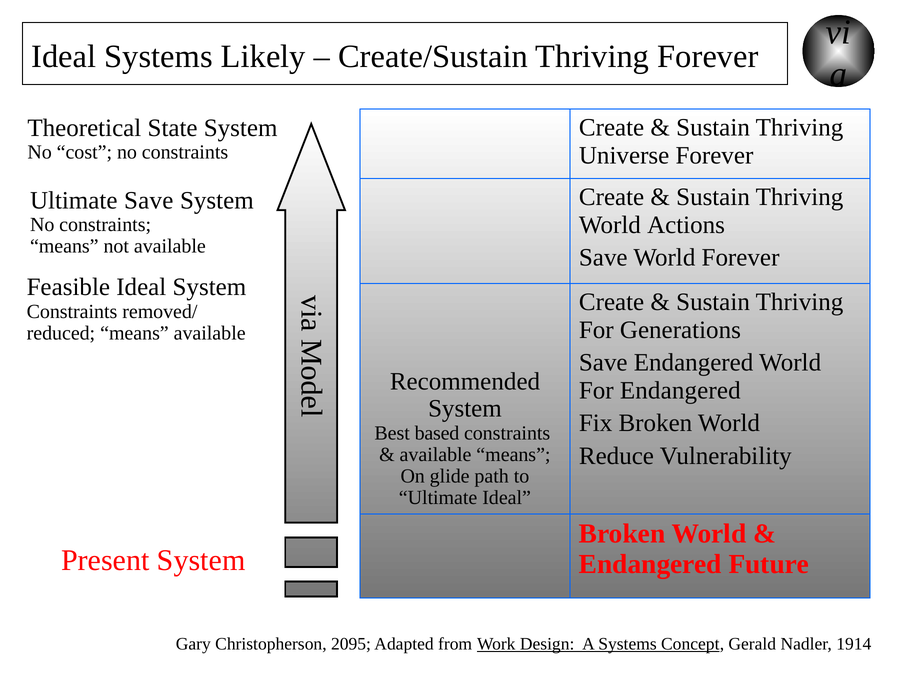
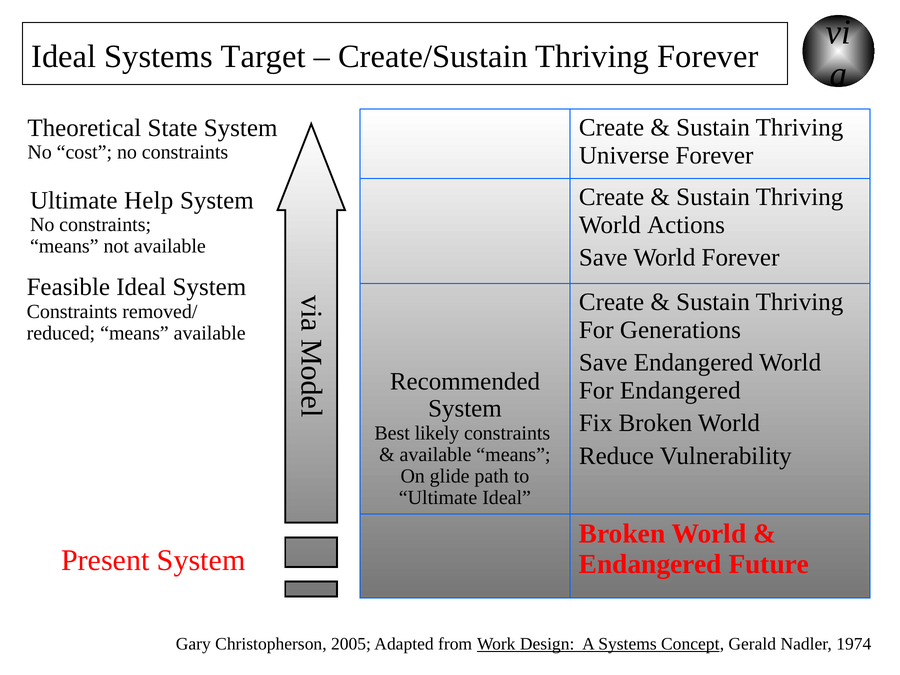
Likely: Likely -> Target (263, 57)
Ultimate Save: Save -> Help (149, 200)
based: based -> likely (437, 433)
2095: 2095 -> 2005 (351, 644)
1914: 1914 -> 1974 (854, 644)
